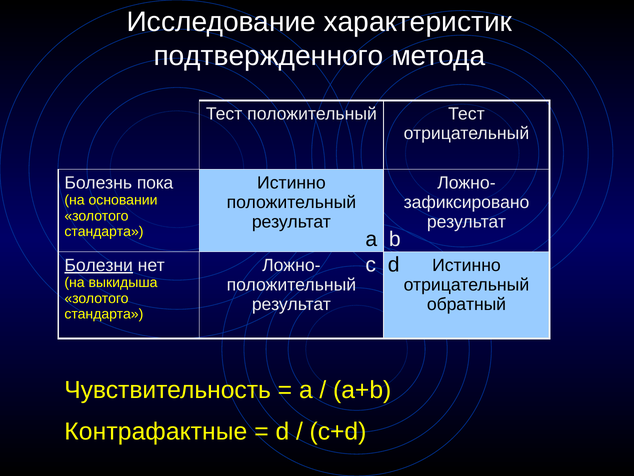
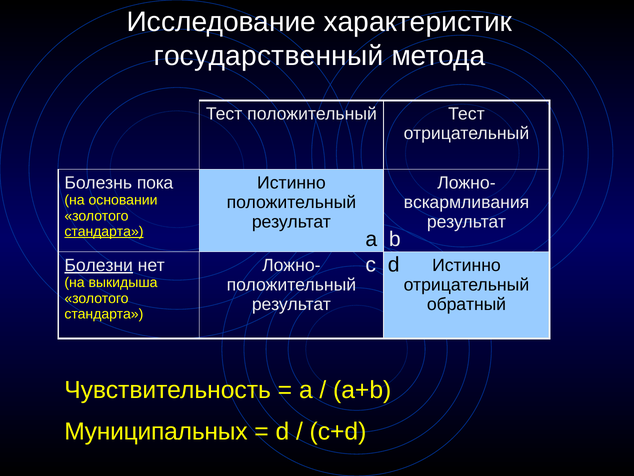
подтвержденного: подтвержденного -> государственный (268, 56)
зафиксировано: зафиксировано -> вскармливания (466, 202)
стандарта underline: none -> present (104, 231)
Контрафактные: Контрафактные -> Муниципальных (156, 431)
